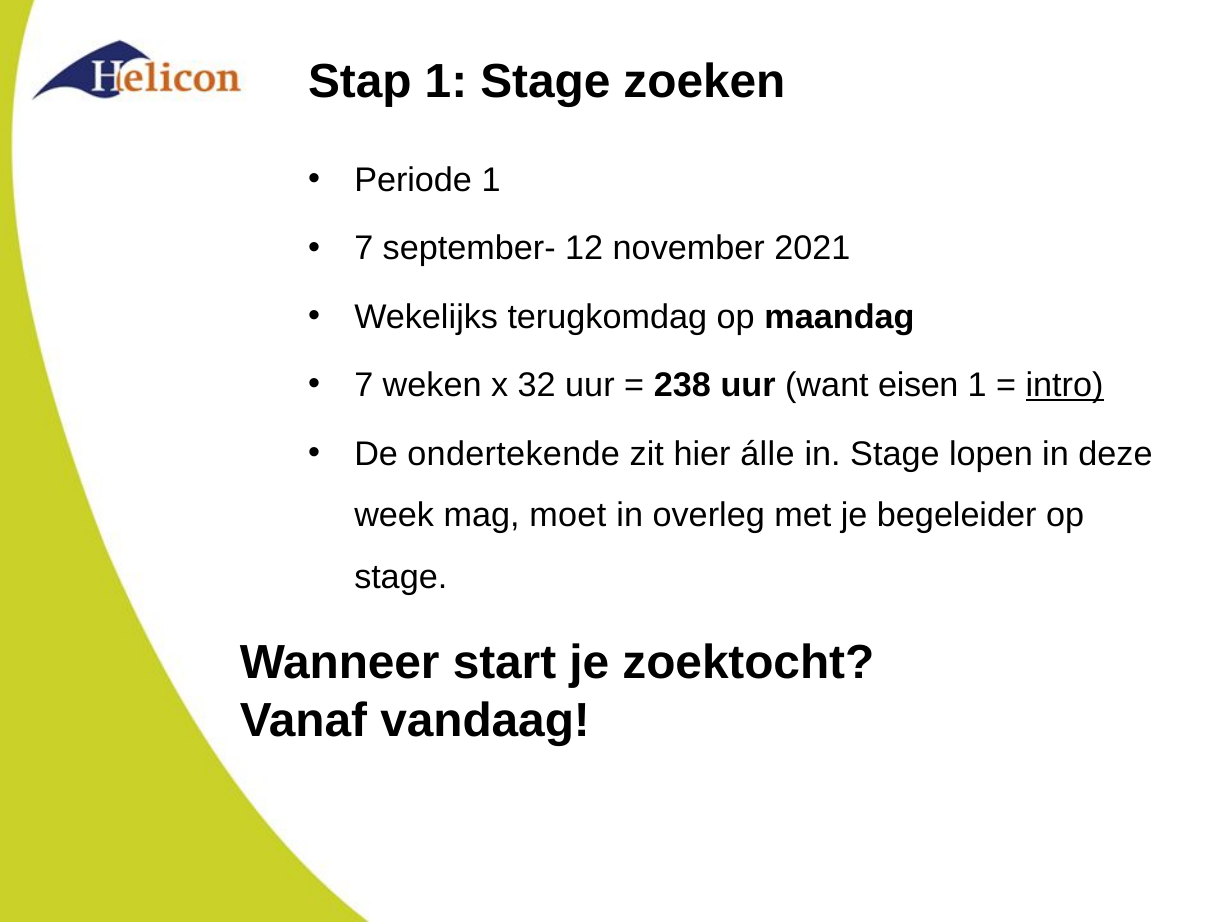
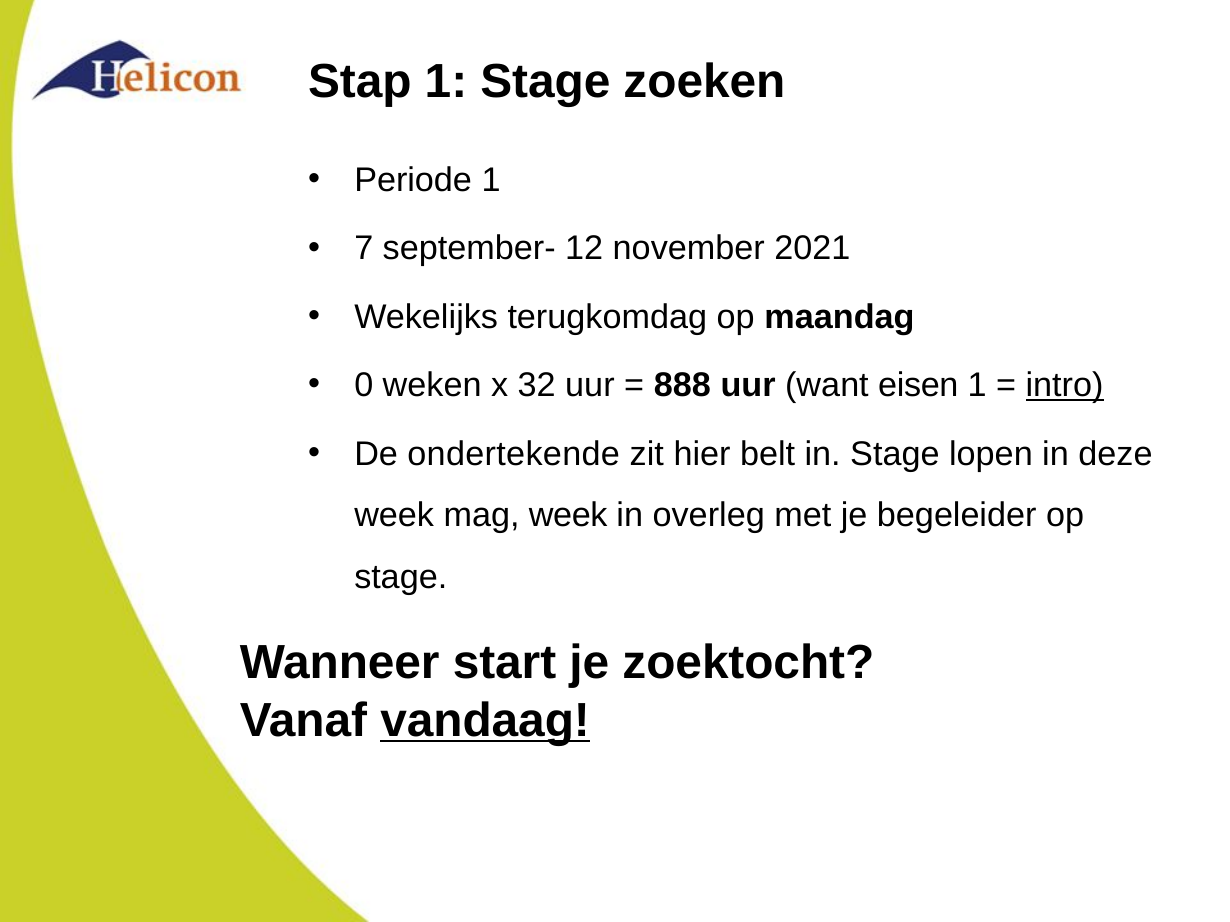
7: 7 -> 0 (364, 386)
238: 238 -> 888 (682, 386)
álle: álle -> belt (768, 454)
mag moet: moet -> week (568, 516)
vandaag underline: none -> present (485, 721)
